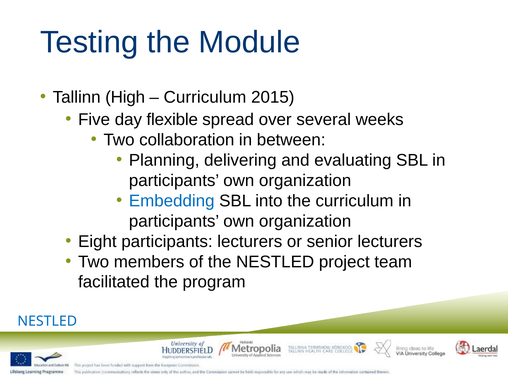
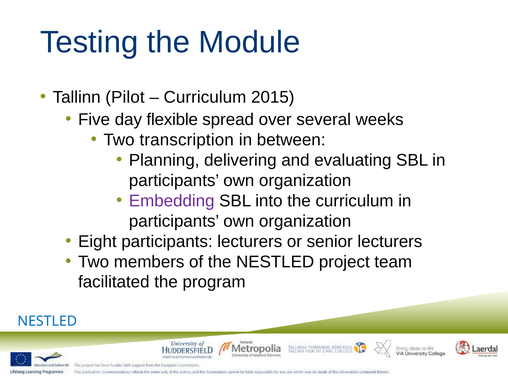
High: High -> Pilot (125, 97)
collaboration: collaboration -> transcription (187, 140)
Embedding colour: blue -> purple (172, 201)
